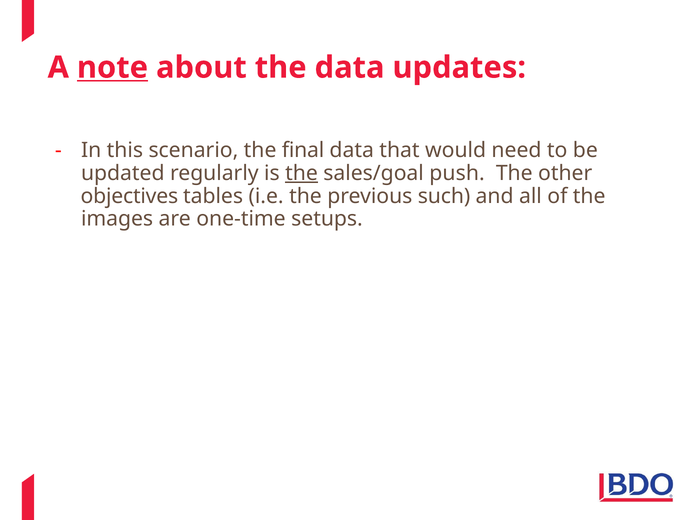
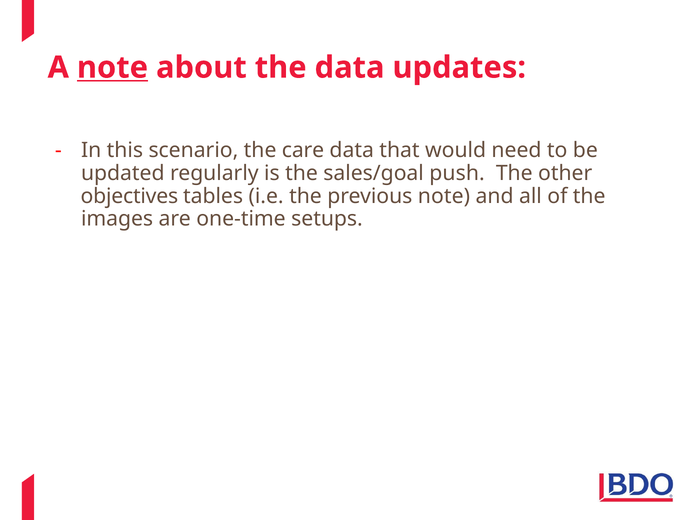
final: final -> care (303, 150)
the underline: present -> none (302, 173)
previous such: such -> note (444, 196)
